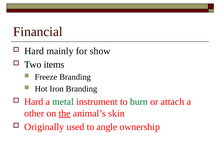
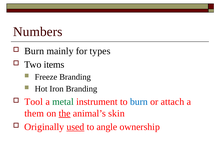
Financial: Financial -> Numbers (38, 32)
Hard: Hard -> Burn (34, 51)
show: show -> types (100, 51)
Hard: Hard -> Tool (34, 102)
burn colour: green -> blue (139, 102)
other: other -> them (34, 114)
used underline: none -> present (75, 127)
